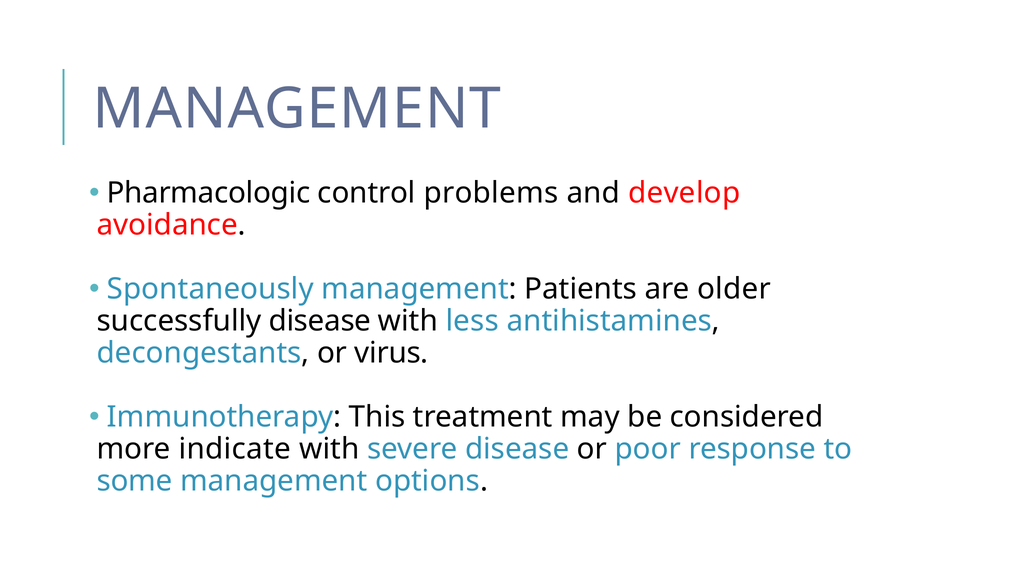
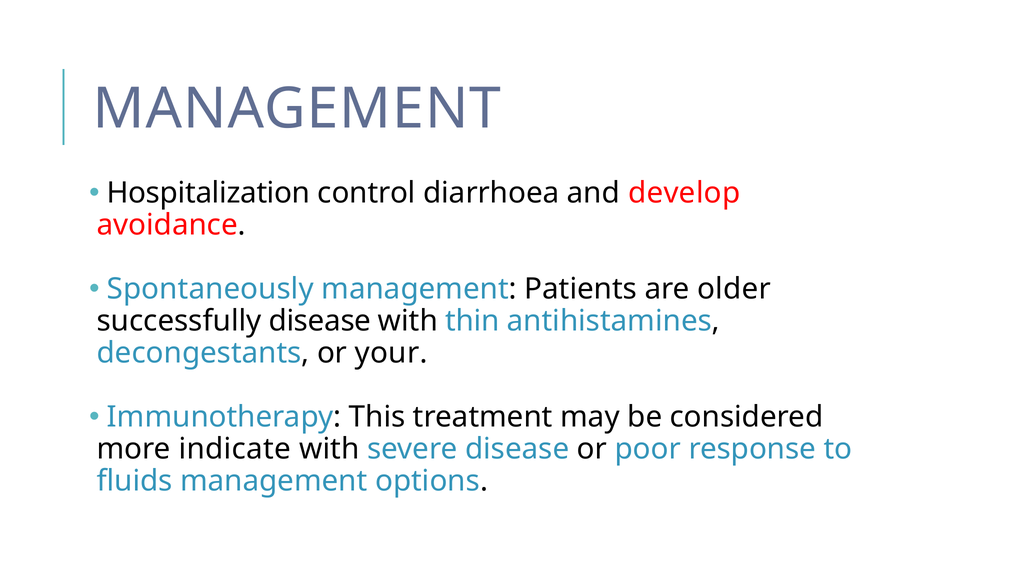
Pharmacologic: Pharmacologic -> Hospitalization (208, 193)
problems: problems -> diarrhoea (491, 193)
less: less -> thin (473, 321)
virus: virus -> your (391, 353)
some: some -> fluids (135, 481)
